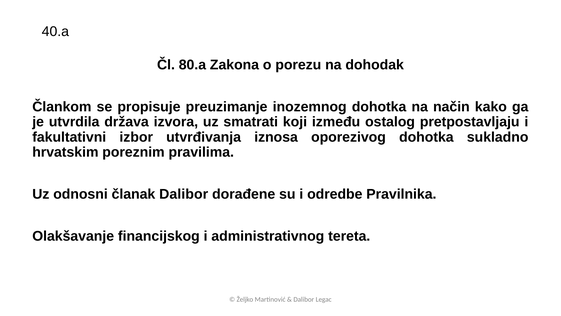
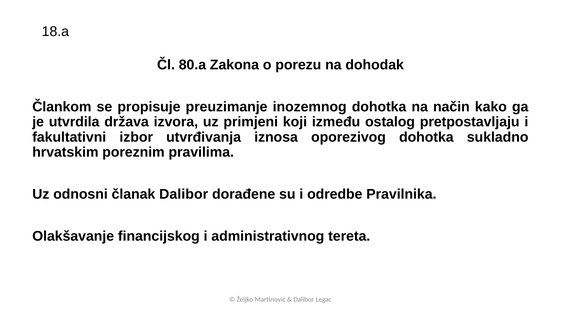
40.a: 40.a -> 18.a (55, 32)
smatrati: smatrati -> primjeni (251, 122)
